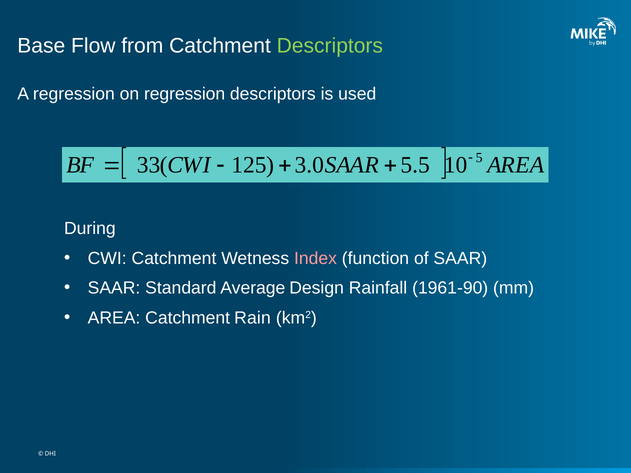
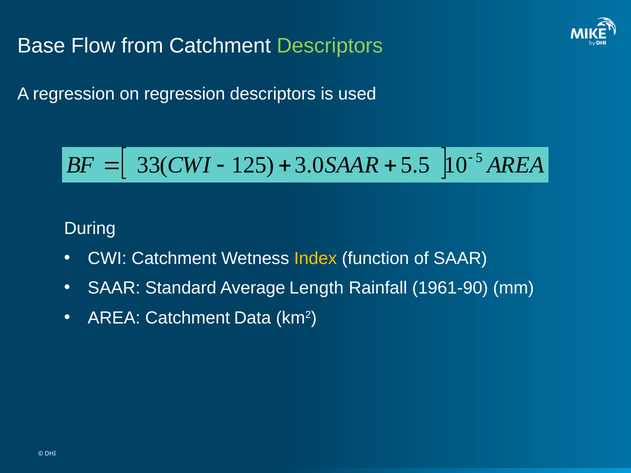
Index colour: pink -> yellow (316, 258)
Design: Design -> Length (317, 288)
Rain: Rain -> Data (253, 318)
